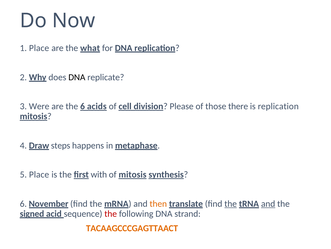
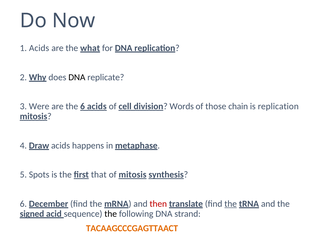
1 Place: Place -> Acids (39, 48)
Please: Please -> Words (182, 106)
there: there -> chain (238, 106)
Draw steps: steps -> acids (61, 145)
5 Place: Place -> Spots (39, 174)
with: with -> that (99, 174)
November: November -> December (49, 203)
then colour: orange -> red (158, 203)
and underline: present -> none (268, 203)
the colour: red -> black (111, 213)
